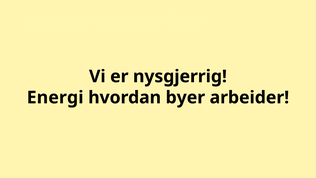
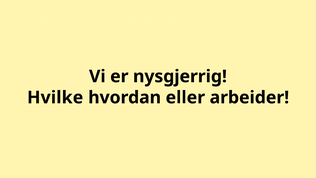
Energi: Energi -> Hvilke (55, 97)
byer: byer -> eller (185, 97)
